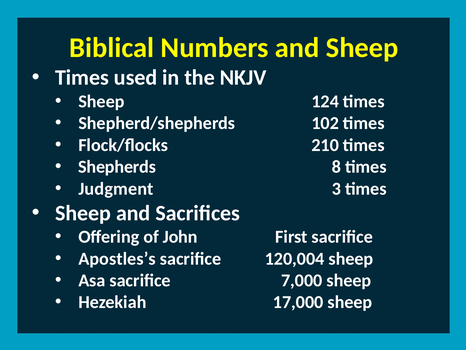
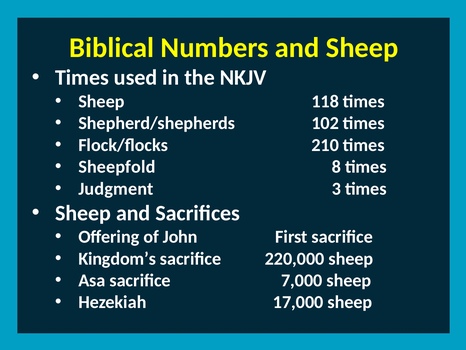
124: 124 -> 118 (325, 101)
Shepherds: Shepherds -> Sheepfold (117, 167)
Apostles’s: Apostles’s -> Kingdom’s (117, 258)
120,004: 120,004 -> 220,000 (295, 258)
